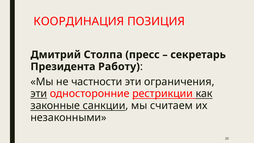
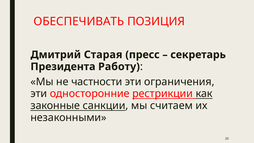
КООРДИНАЦИЯ: КООРДИНАЦИЯ -> ОБЕСПЕЧИВАТЬ (79, 21)
Столпа: Столпа -> Старая (103, 55)
эти underline: present -> none (39, 94)
